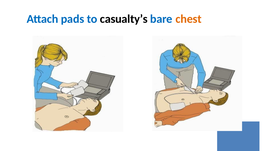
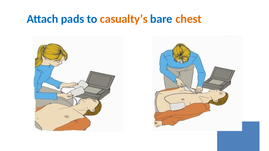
casualty’s colour: black -> orange (124, 19)
